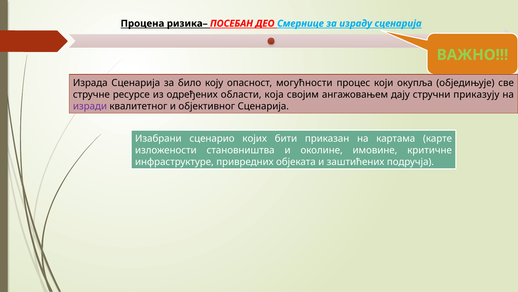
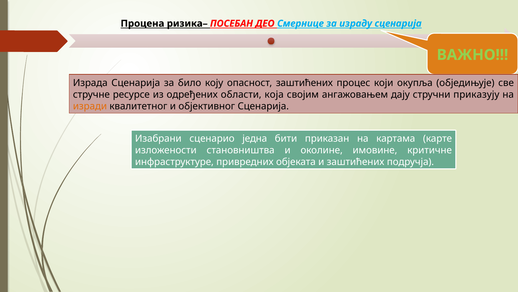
опасност могућности: могућности -> заштићених (304, 83)
изради colour: purple -> orange (90, 106)
којих: којих -> једна (255, 138)
